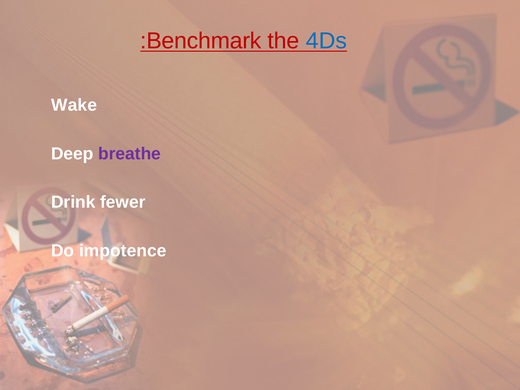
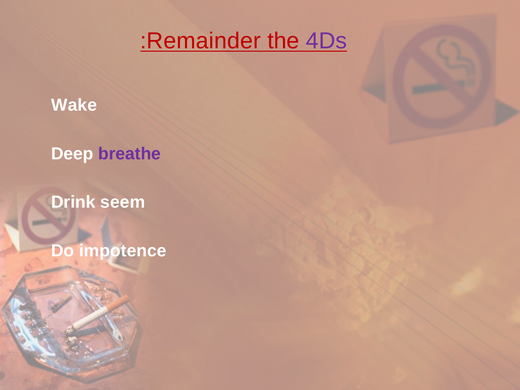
Benchmark: Benchmark -> Remainder (204, 41)
4Ds colour: blue -> purple (326, 41)
fewer: fewer -> seem (123, 202)
